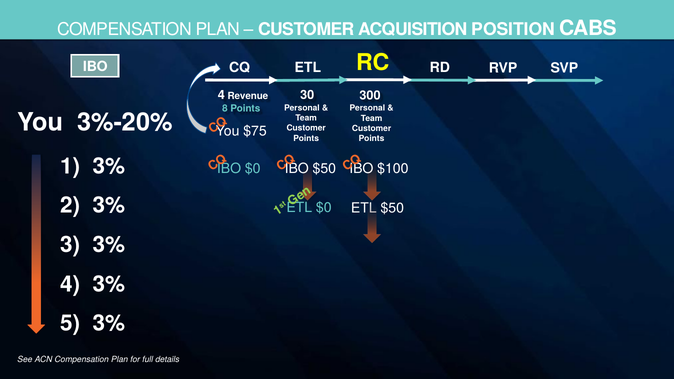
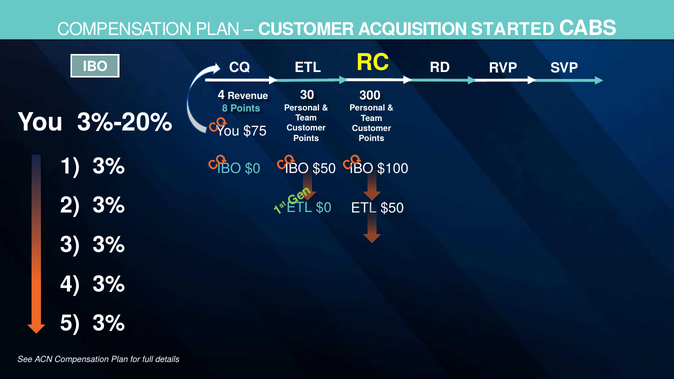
POSITION: POSITION -> STARTED (513, 30)
